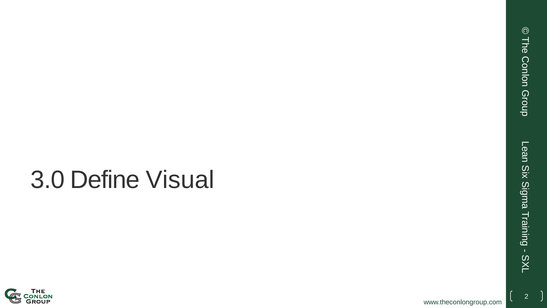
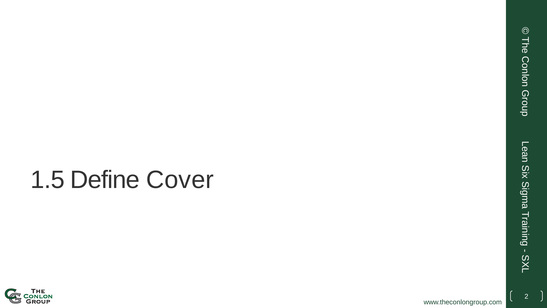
3.0: 3.0 -> 1.5 (48, 180)
Visual: Visual -> Cover (180, 180)
